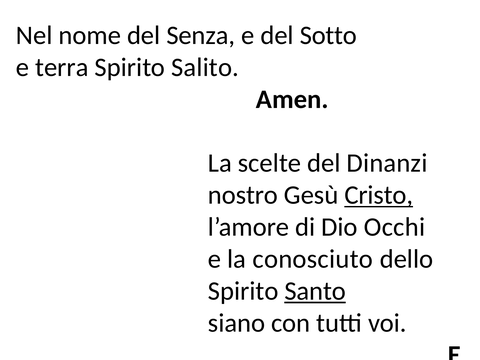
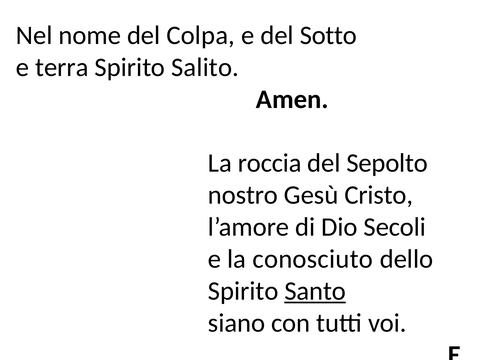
Senza: Senza -> Colpa (201, 35)
scelte: scelte -> roccia (270, 163)
Dinanzi: Dinanzi -> Sepolto (387, 163)
Cristo underline: present -> none (379, 195)
Occhi: Occhi -> Secoli (395, 227)
